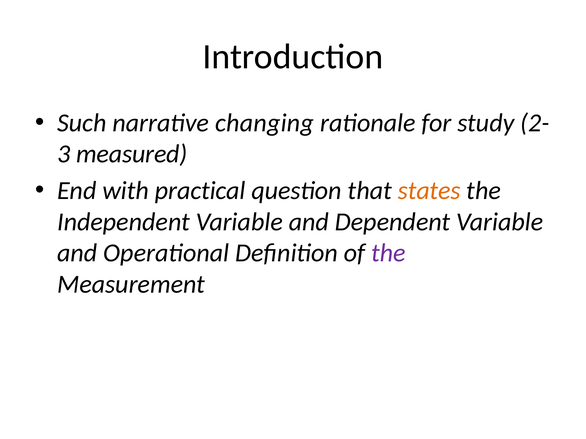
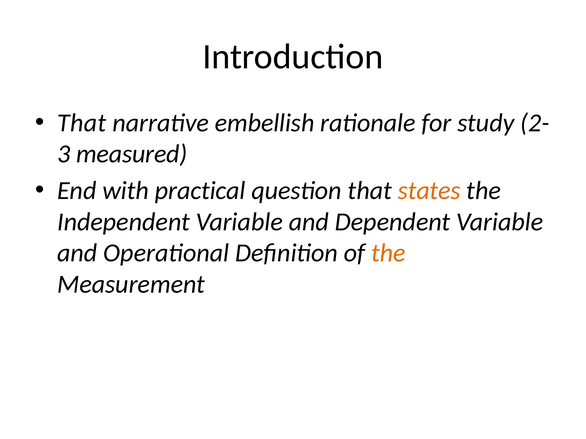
Such: Such -> That (82, 123)
changing: changing -> embellish (265, 123)
the colour: purple -> orange (388, 253)
